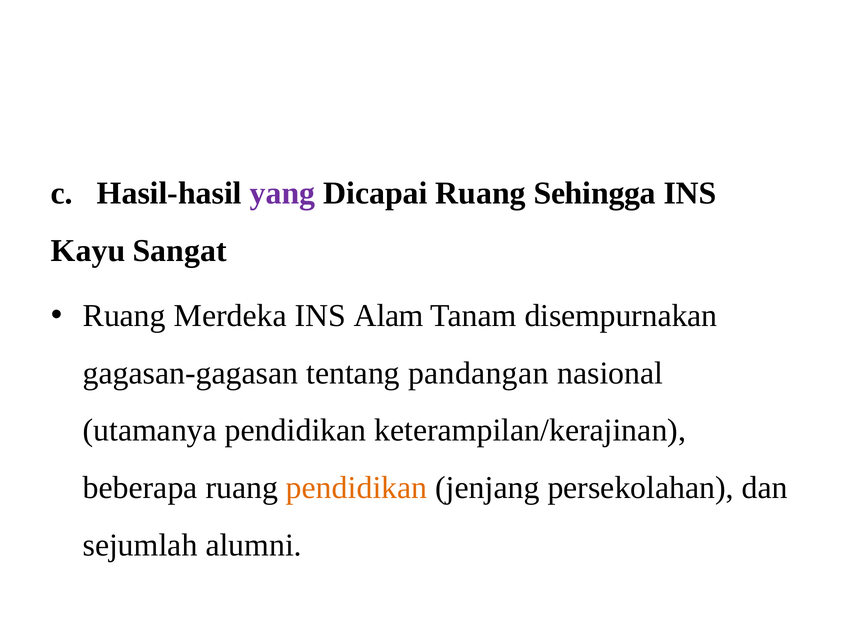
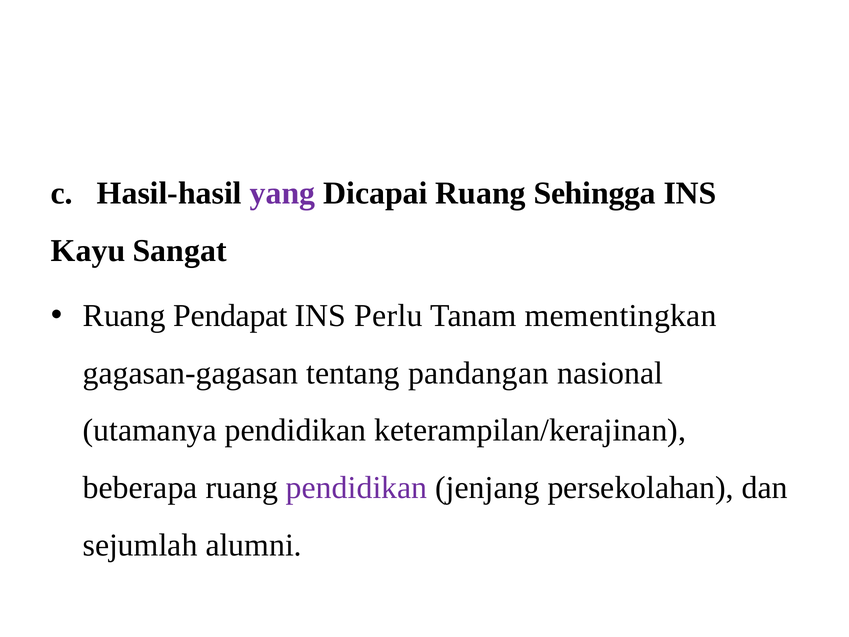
Merdeka: Merdeka -> Pendapat (231, 316)
Alam: Alam -> Perlu (388, 316)
disempurnakan: disempurnakan -> mementingkan (621, 316)
pendidikan colour: orange -> purple (357, 488)
